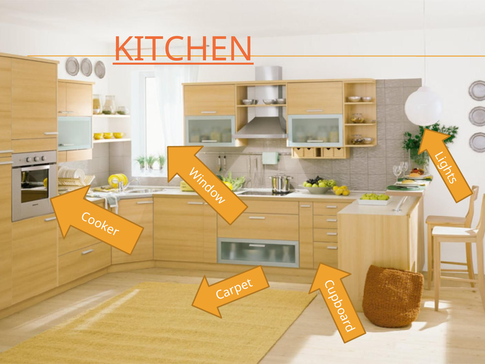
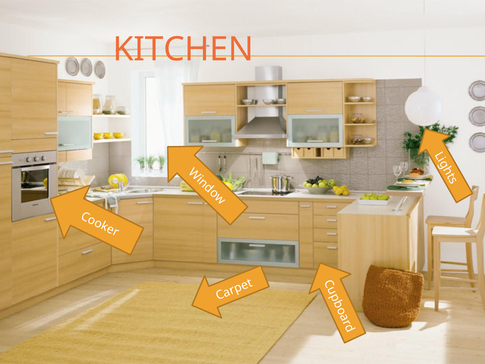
KITCHEN underline: present -> none (183, 49)
